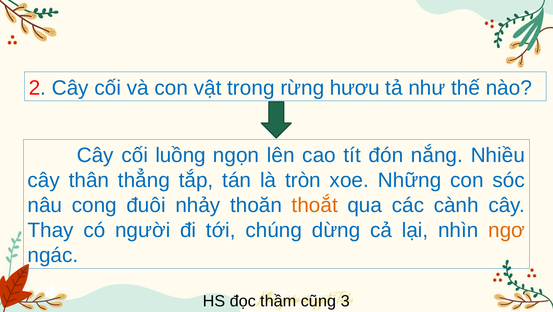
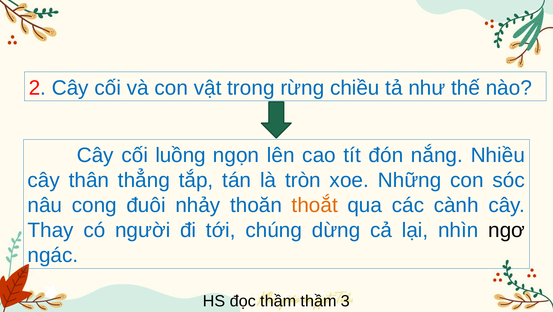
hươu: hươu -> chiều (355, 88)
ngơ colour: orange -> black (507, 230)
thầm cũng: cũng -> thầm (319, 301)
